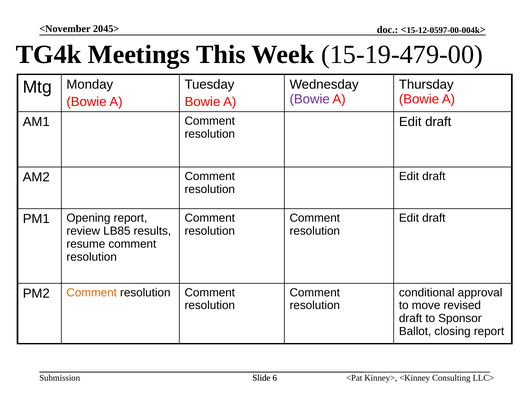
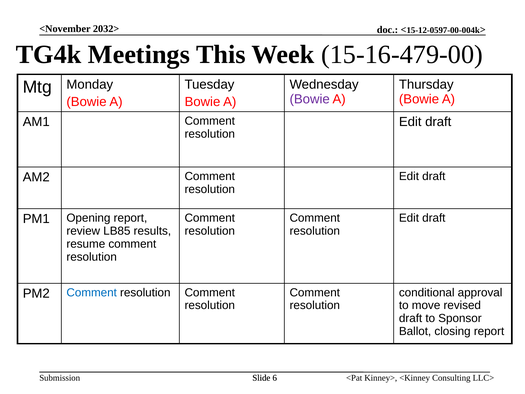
2045>: 2045> -> 2032> (106, 29)
15-19-479-00: 15-19-479-00 -> 15-16-479-00 (402, 54)
Comment colour: orange -> blue (92, 292)
